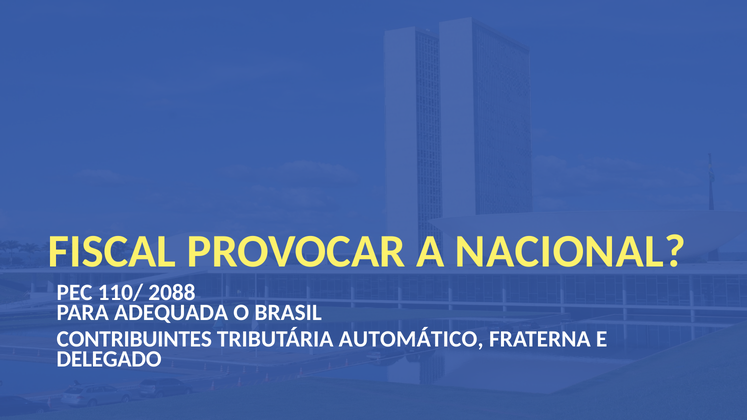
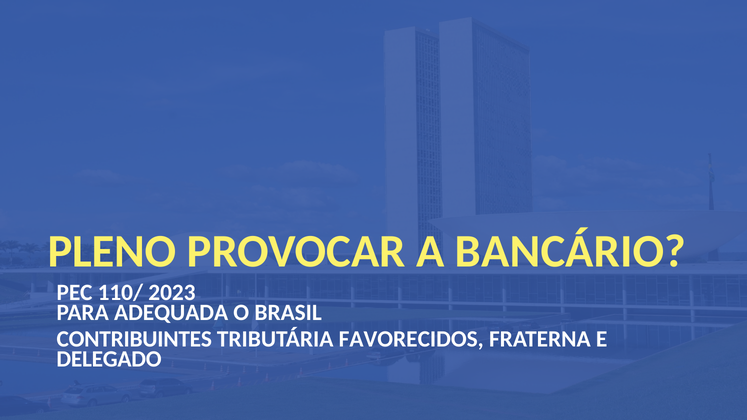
FISCAL: FISCAL -> PLENO (112, 251)
NACIONAL: NACIONAL -> BANCÁRIO (571, 251)
2088: 2088 -> 2023 (172, 292)
AUTOMÁTICO: AUTOMÁTICO -> FAVORECIDOS (411, 339)
